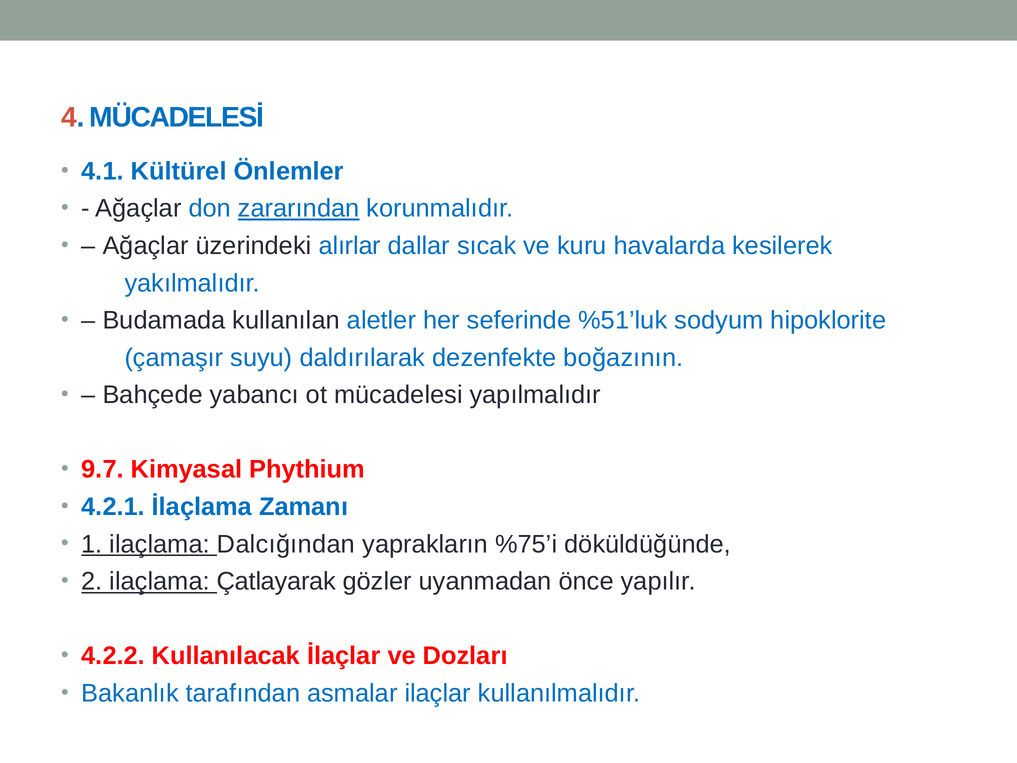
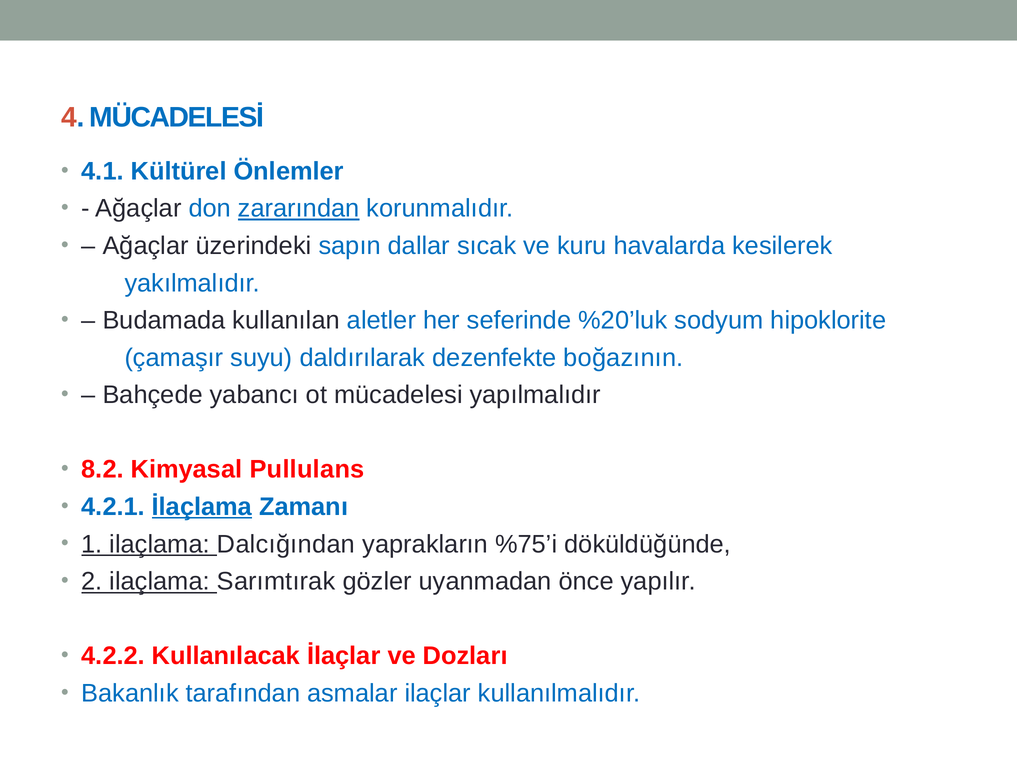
alırlar: alırlar -> sapın (350, 246)
%51’luk: %51’luk -> %20’luk (623, 320)
9.7: 9.7 -> 8.2 (103, 469)
Phythium: Phythium -> Pullulans (307, 469)
İlaçlama underline: none -> present (202, 507)
Çatlayarak: Çatlayarak -> Sarımtırak (276, 581)
